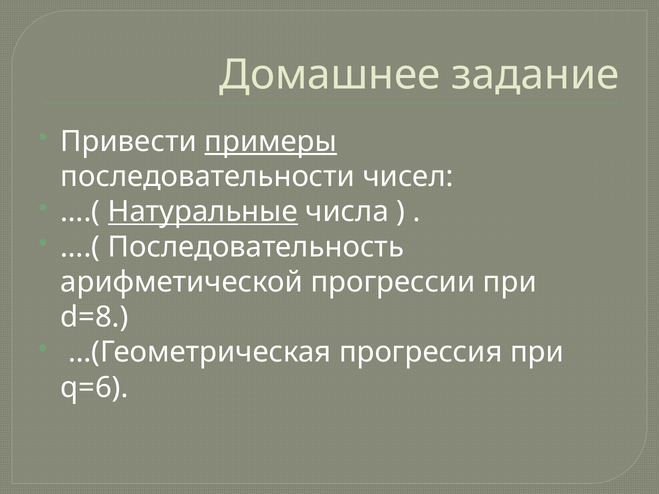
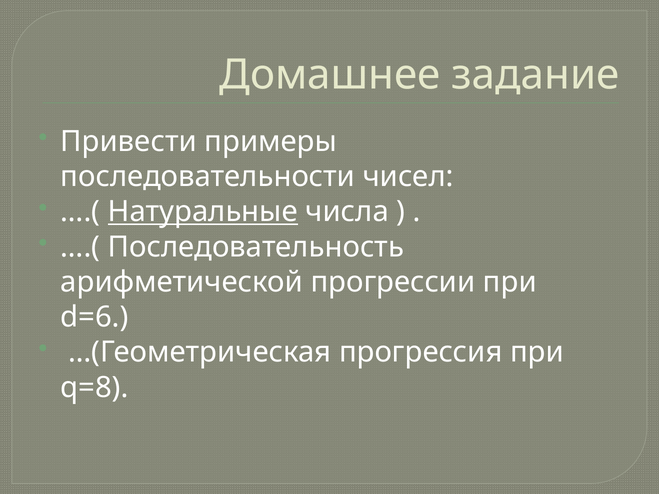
примеры underline: present -> none (271, 142)
d=8: d=8 -> d=6 (95, 317)
q=6: q=6 -> q=8 (95, 388)
